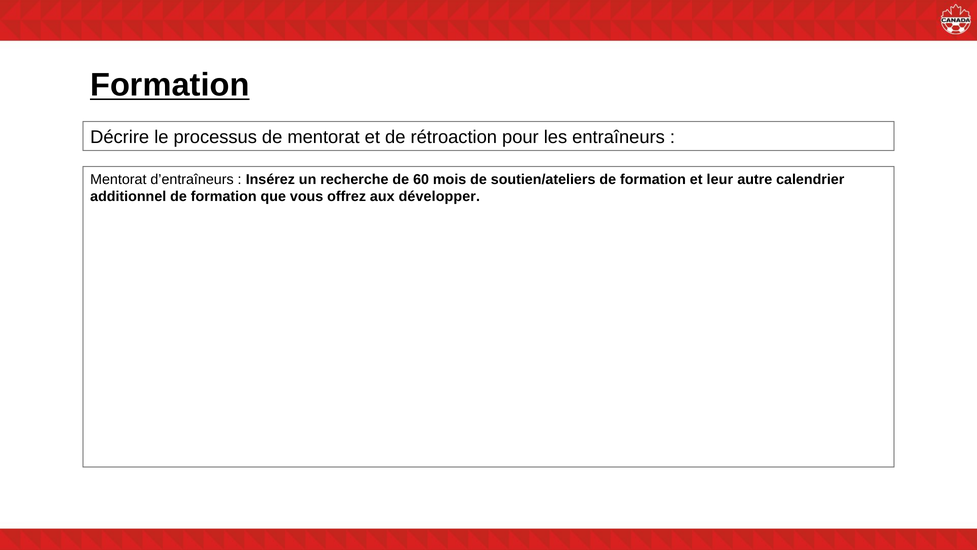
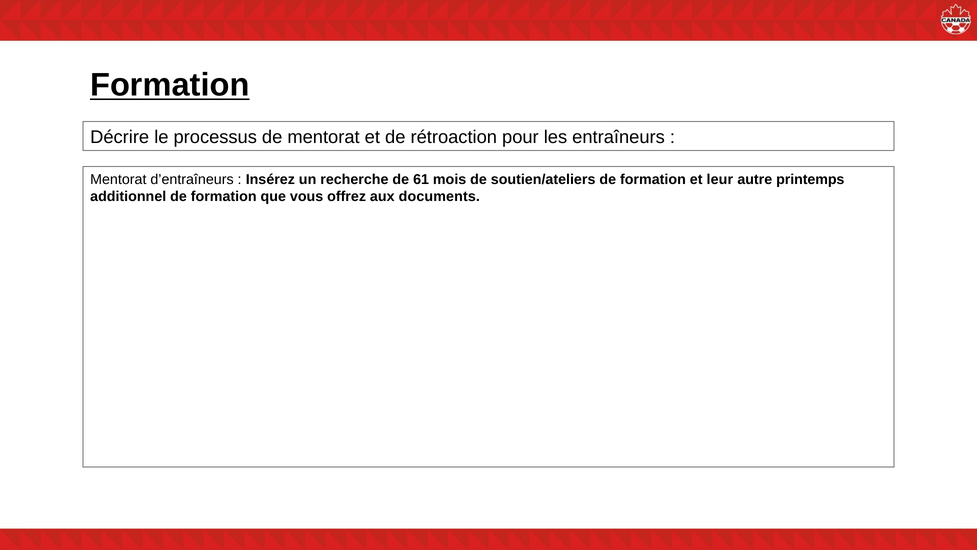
60: 60 -> 61 (421, 179)
calendrier: calendrier -> printemps (810, 179)
développer: développer -> documents (439, 196)
